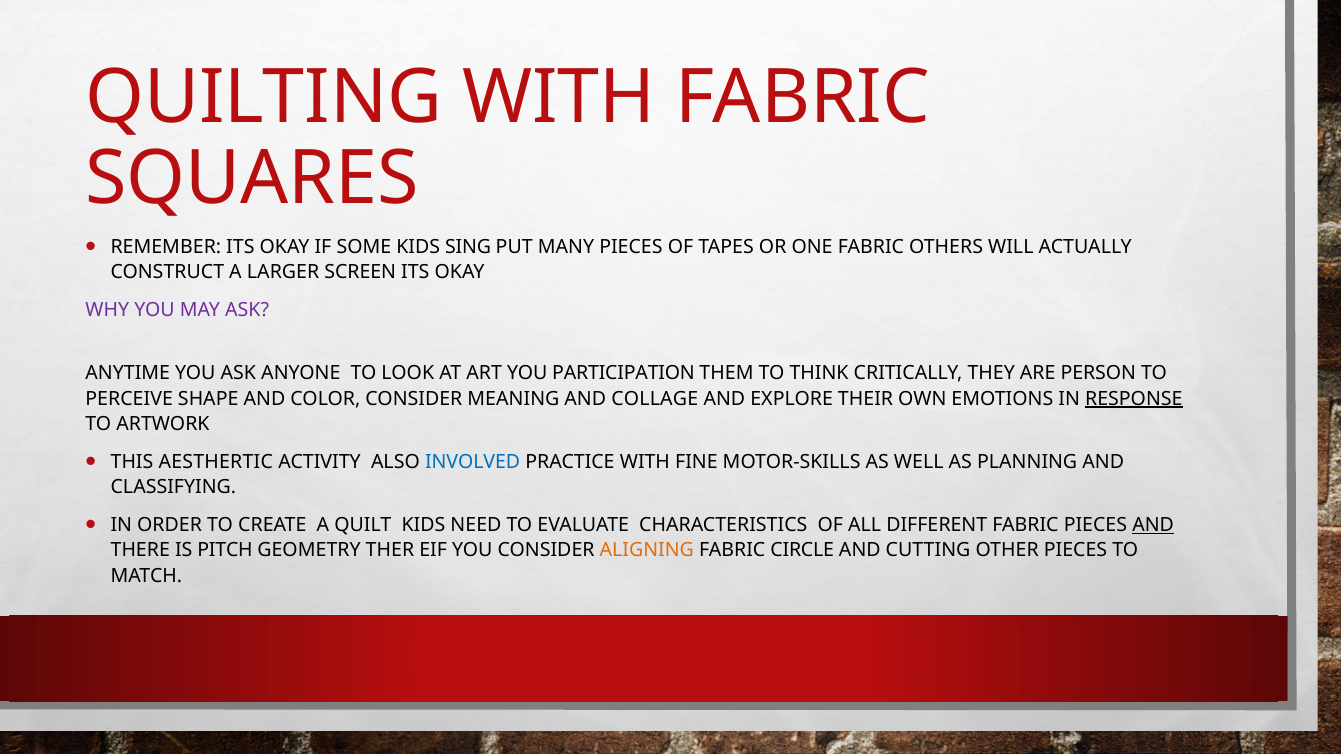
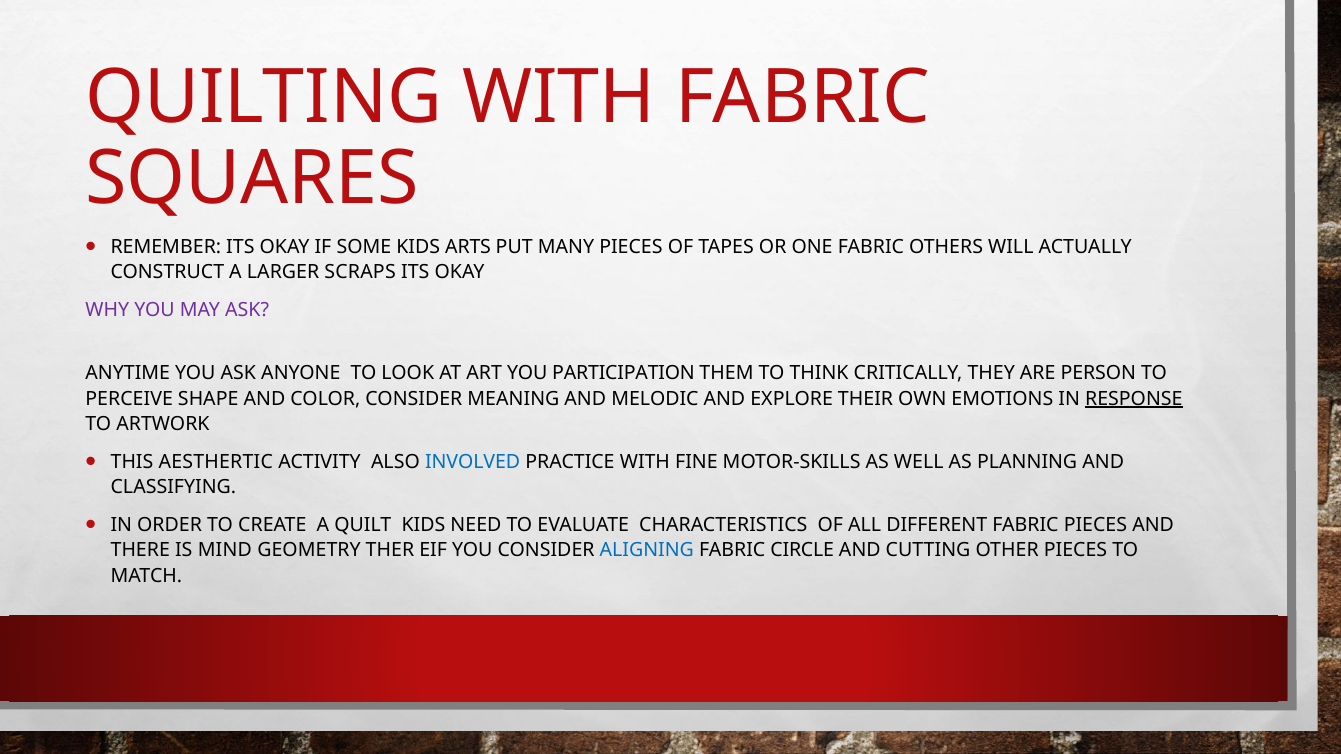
SING: SING -> ARTS (468, 247)
SCREEN: SCREEN -> SCRAPS (360, 272)
COLLAGE: COLLAGE -> MELODIC (655, 399)
AND underline: present -> none (1153, 525)
PITCH: PITCH -> MIND (225, 551)
ALIGNING colour: orange -> blue (647, 551)
